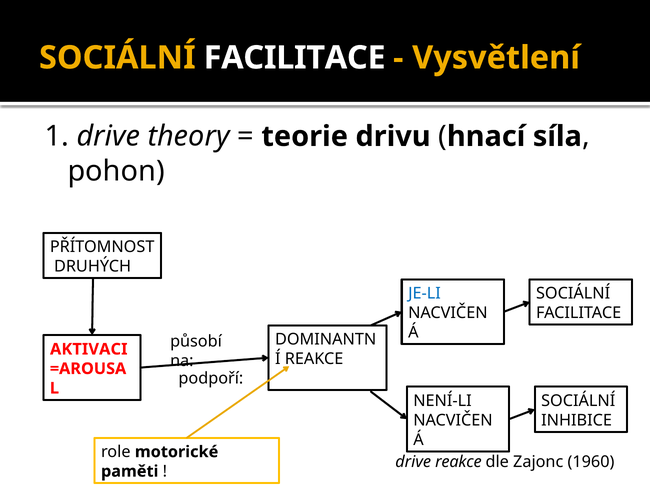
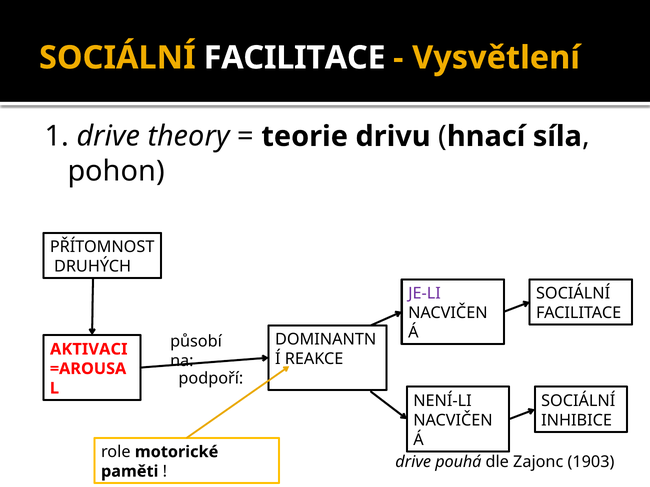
JE-LI colour: blue -> purple (424, 294)
drive reakce: reakce -> pouhá (458, 463)
1960: 1960 -> 1903 (591, 463)
